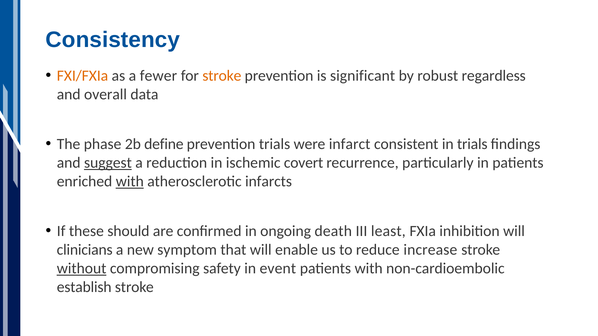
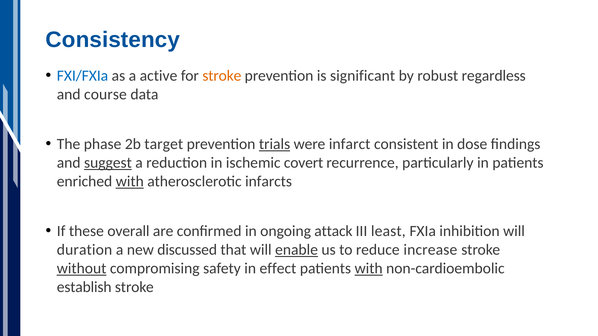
FXI/FXIa colour: orange -> blue (82, 76)
fewer: fewer -> active (159, 76)
overall: overall -> course (105, 94)
define: define -> target (164, 144)
trials underline: none -> present (275, 144)
in trials: trials -> dose (472, 144)
should: should -> overall (128, 231)
death: death -> attack (333, 231)
clinicians: clinicians -> duration (85, 250)
symptom: symptom -> discussed (187, 250)
enable underline: none -> present (297, 250)
event: event -> effect (278, 269)
with underline: none -> present (369, 269)
